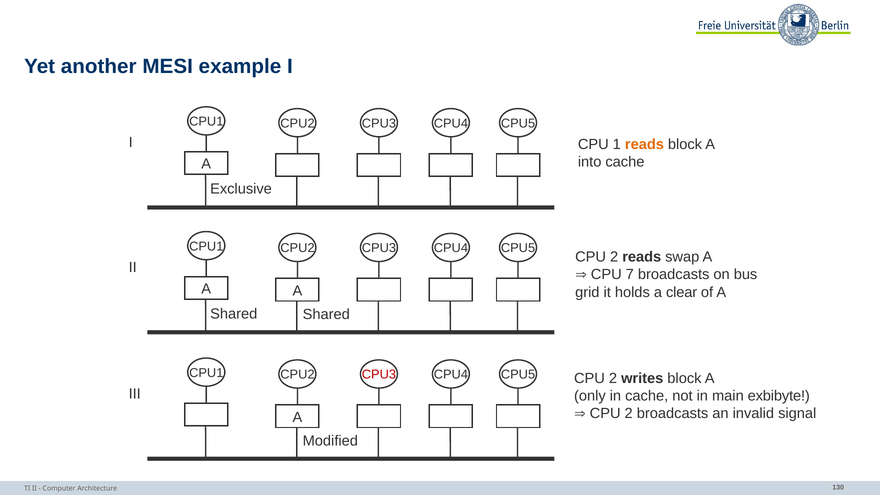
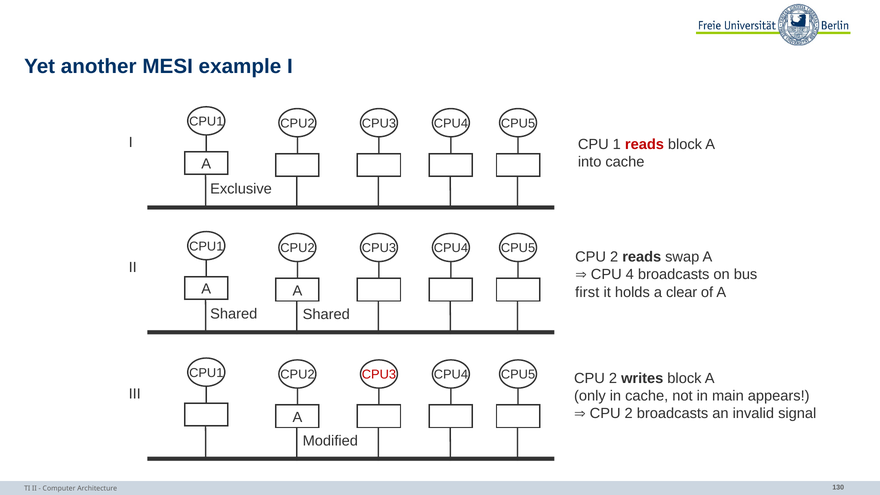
reads colour: orange -> red (644, 144)
7: 7 -> 4 (630, 275)
grid: grid -> first (587, 292)
exbibyte: exbibyte -> appears (779, 396)
